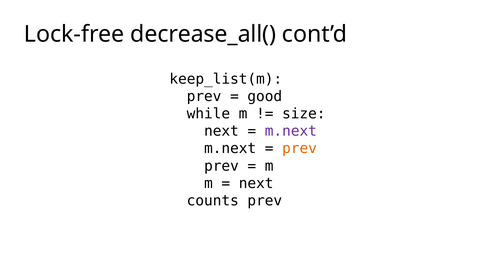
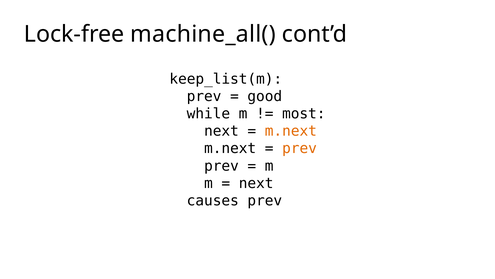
decrease_all(: decrease_all( -> machine_all( (203, 34)
size: size -> most (304, 114)
m.next colour: purple -> orange (291, 131)
counts: counts -> causes (213, 200)
